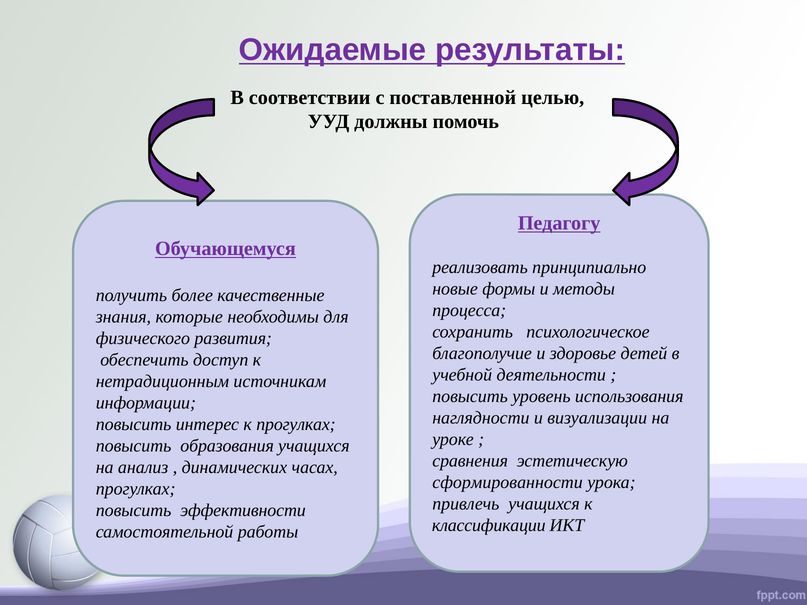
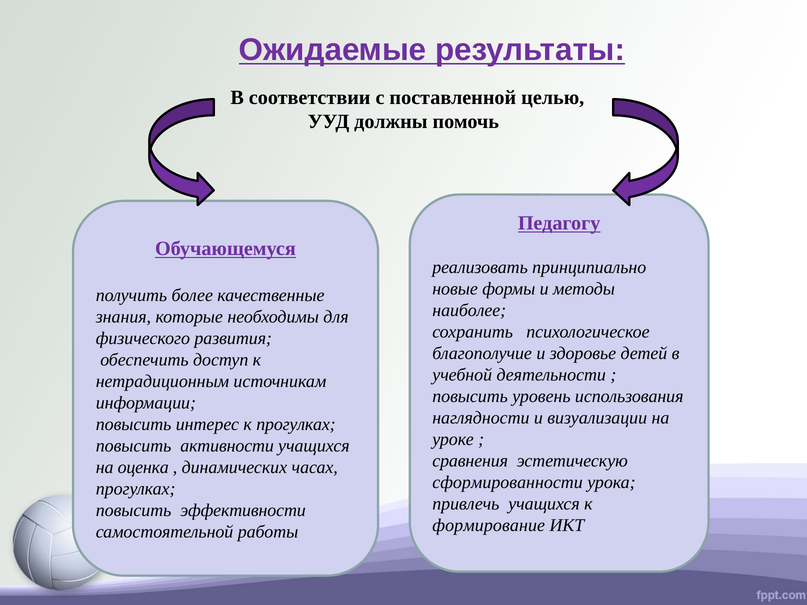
процесса: процесса -> наиболее (469, 311)
образования: образования -> активности (227, 446)
анализ: анализ -> оценка (143, 468)
классификации: классификации -> формирование (489, 526)
